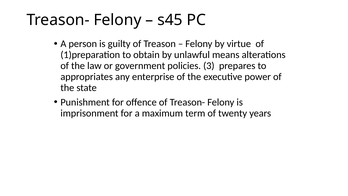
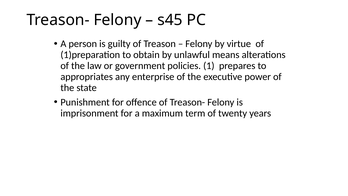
3: 3 -> 1 (209, 66)
